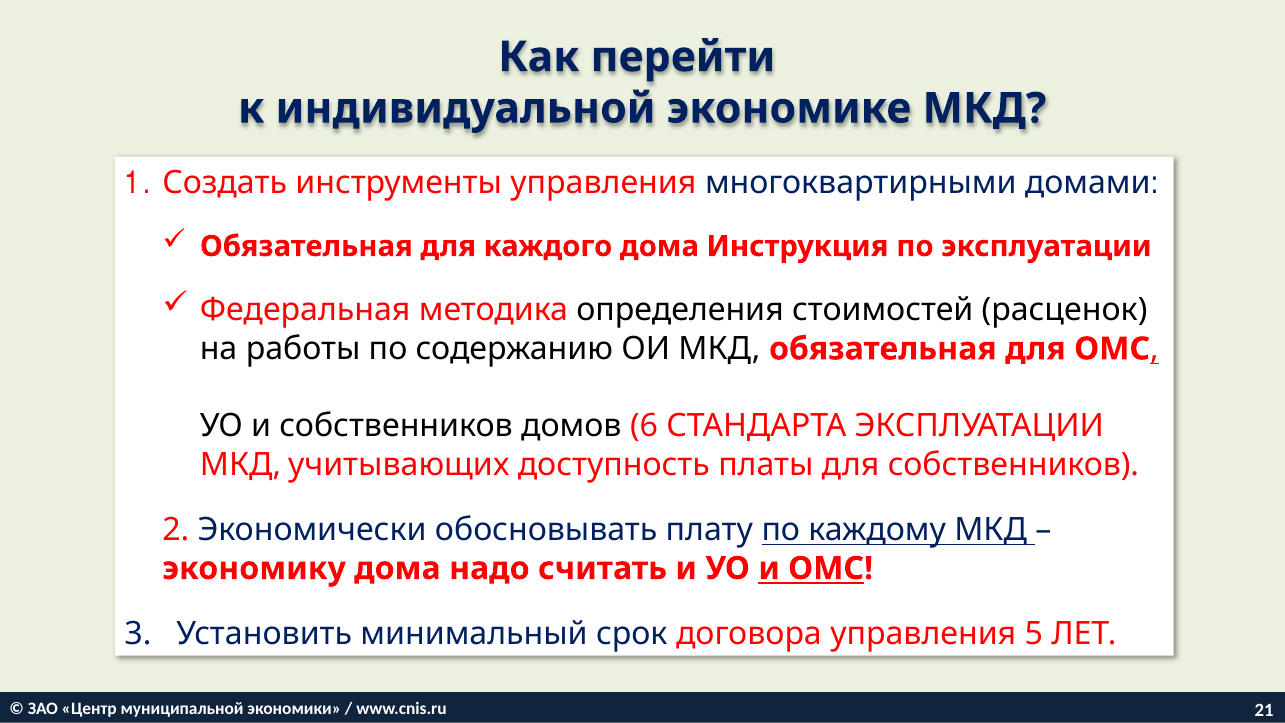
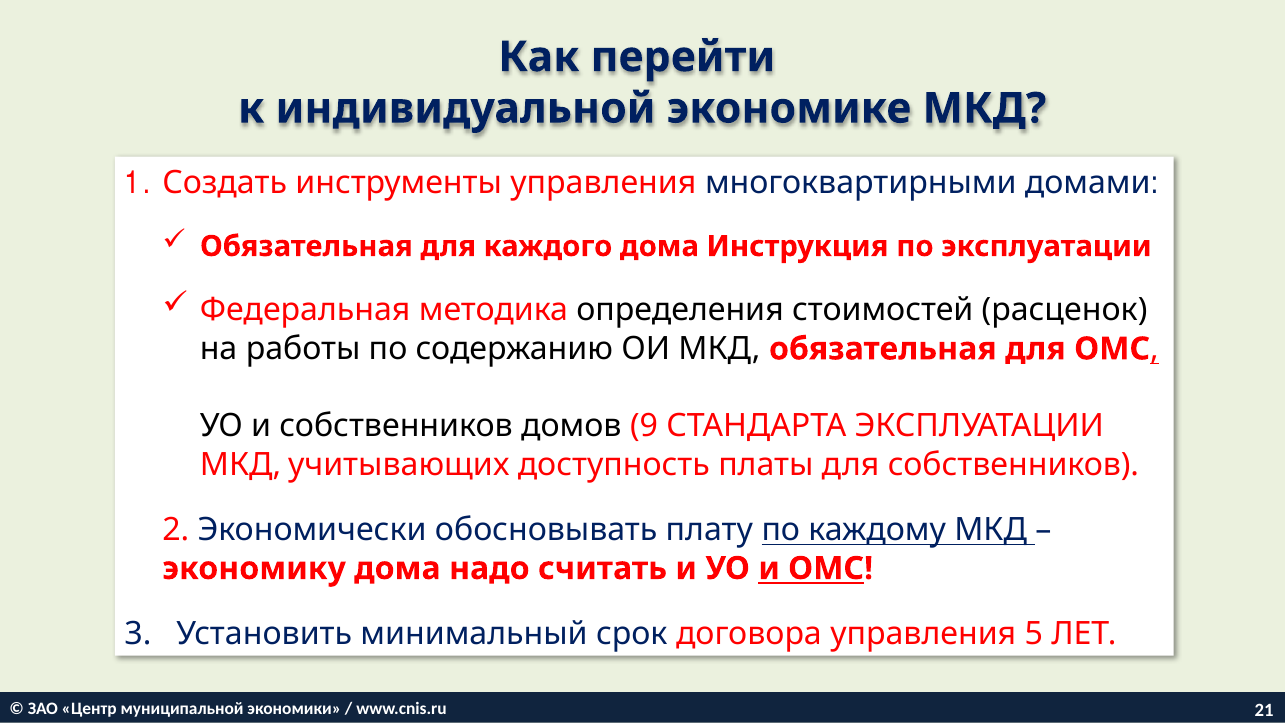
6: 6 -> 9 (644, 426)
